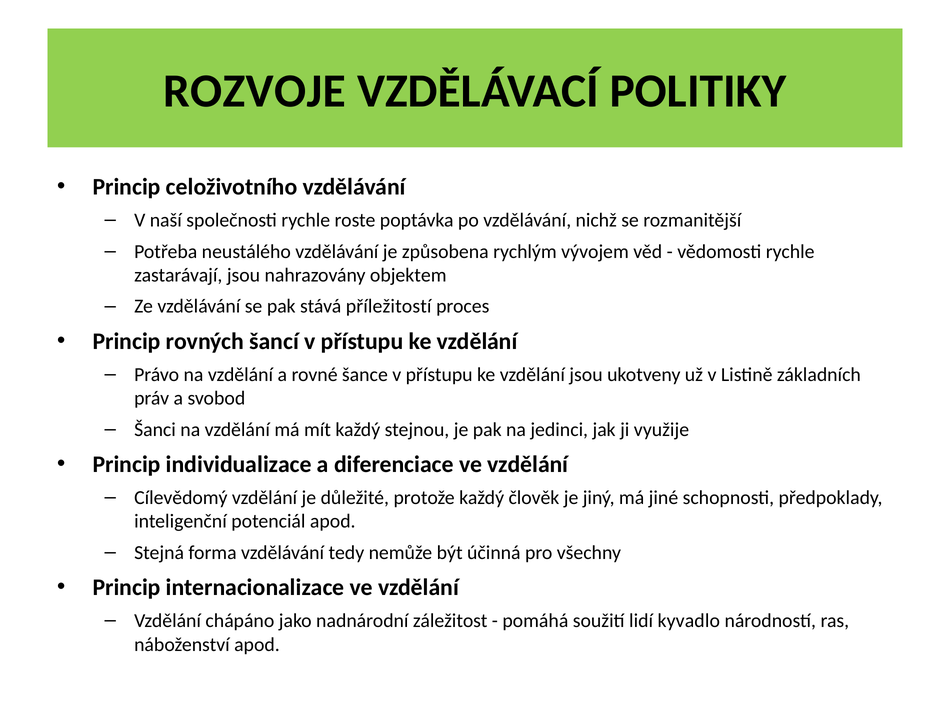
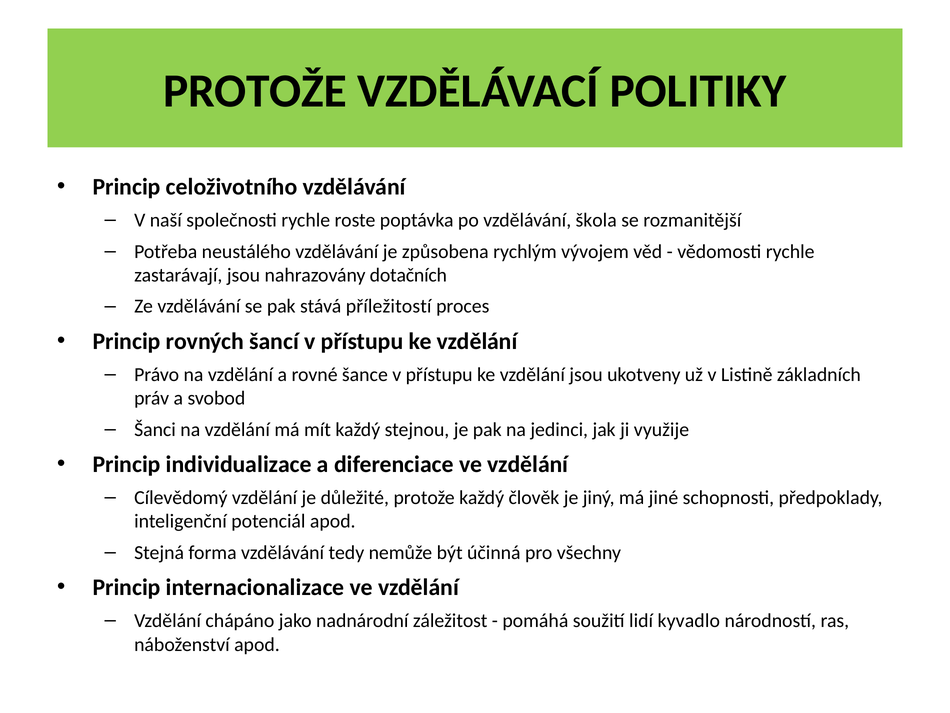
ROZVOJE: ROZVOJE -> PROTOŽE (255, 91)
nichž: nichž -> škola (596, 220)
objektem: objektem -> dotačních (408, 275)
